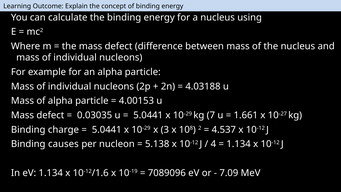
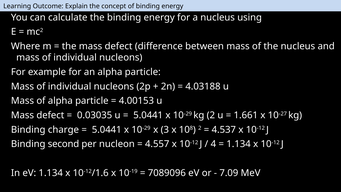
kg 7: 7 -> 2 (211, 115)
causes: causes -> second (63, 144)
5.138: 5.138 -> 4.557 (157, 144)
